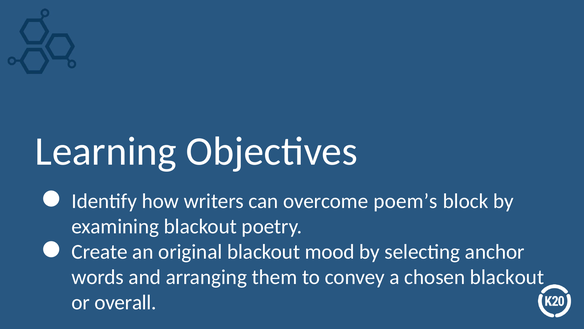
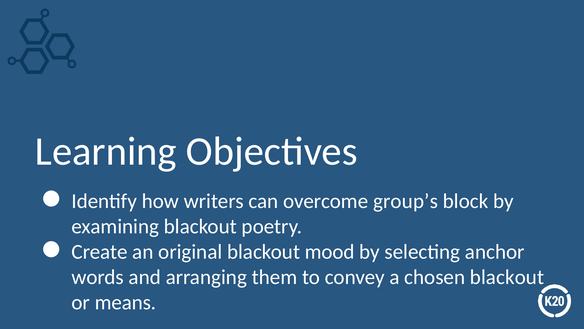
poem’s: poem’s -> group’s (405, 201)
overall: overall -> means (125, 302)
